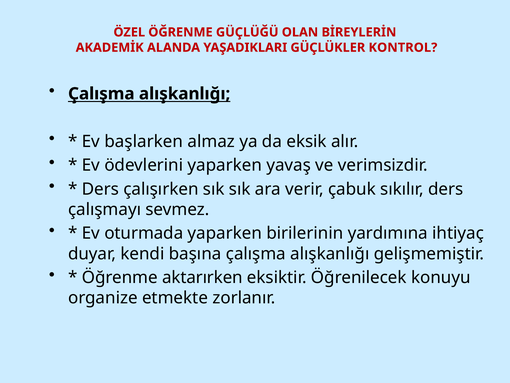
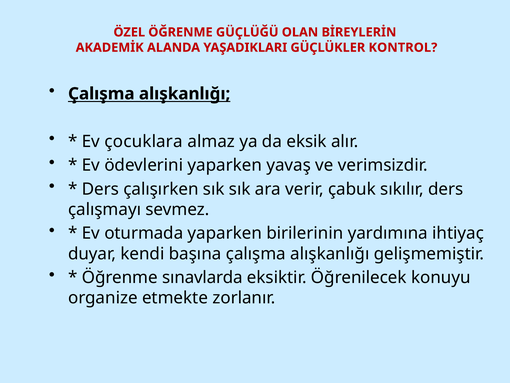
başlarken: başlarken -> çocuklara (144, 141)
aktarırken: aktarırken -> sınavlarda (202, 277)
